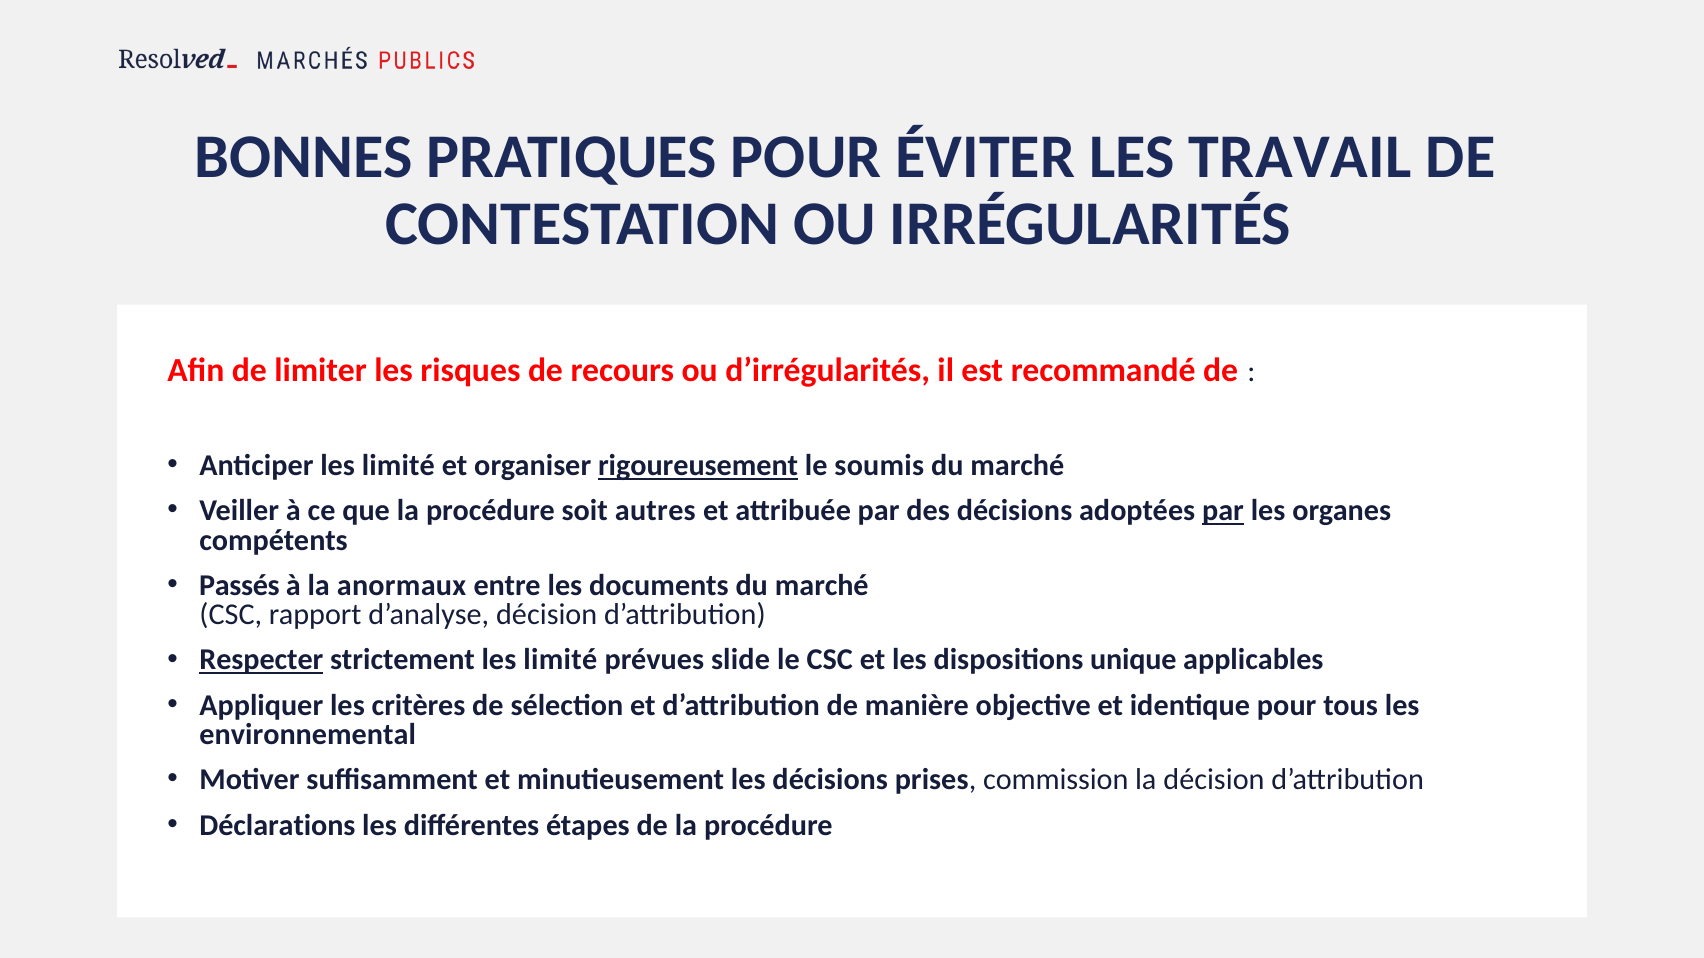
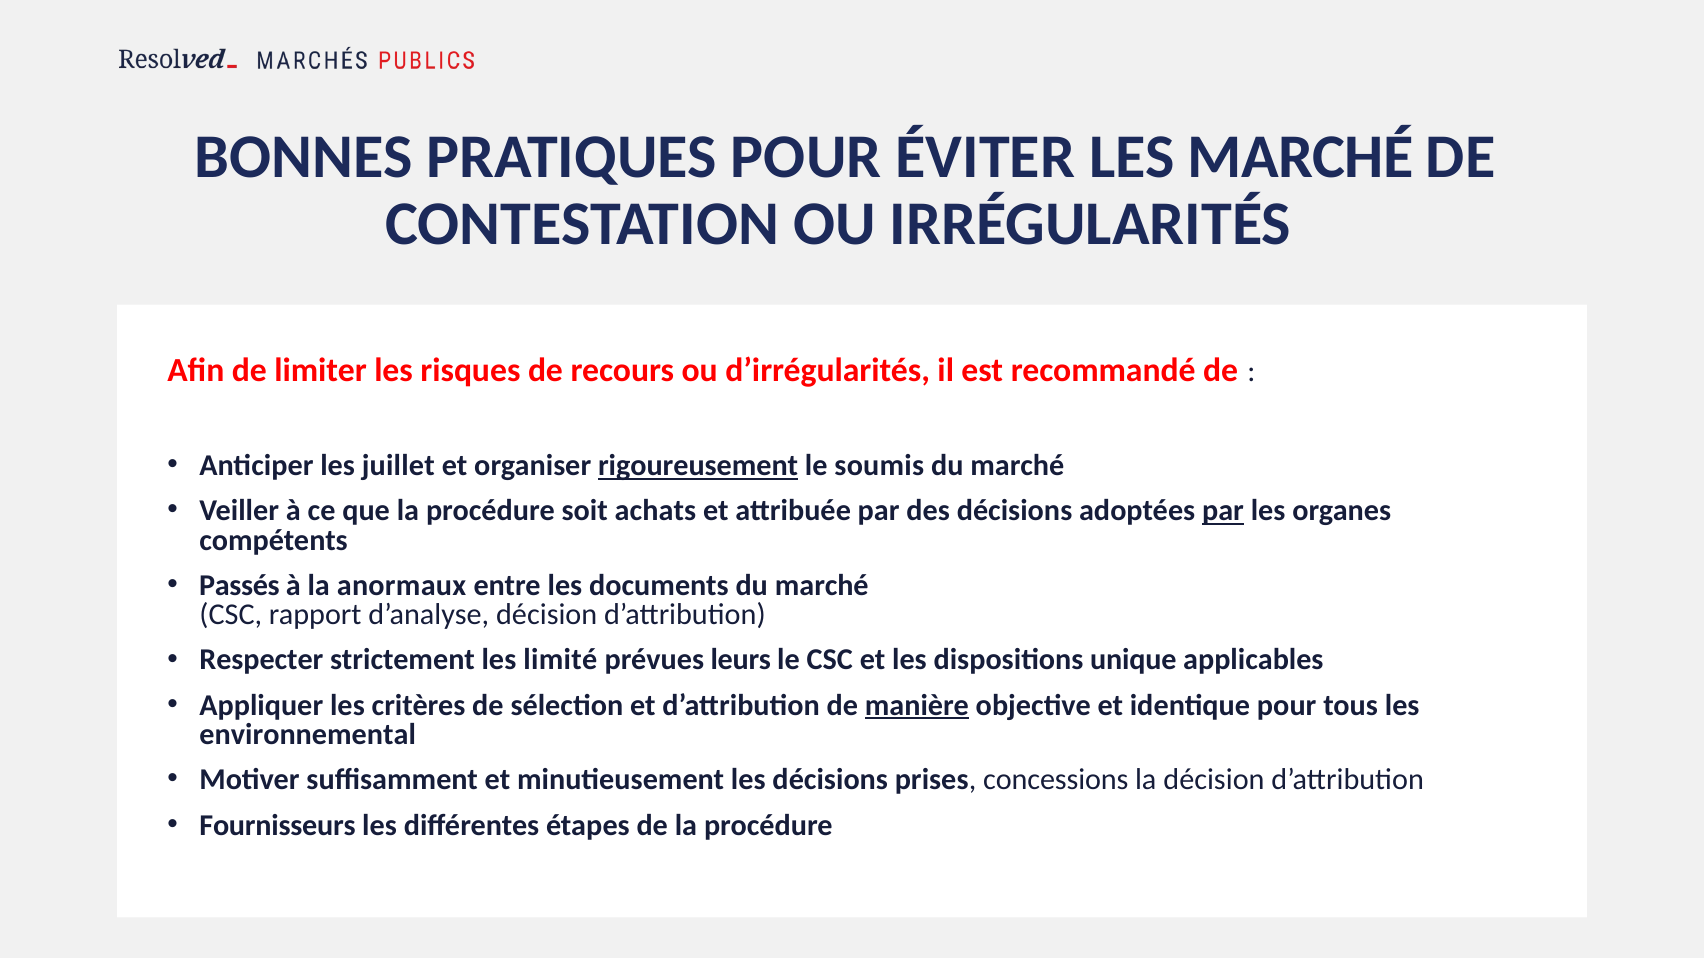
LES TRAVAIL: TRAVAIL -> MARCHÉ (1301, 157)
Anticiper les limité: limité -> juillet (398, 466)
autres: autres -> achats (655, 511)
Respecter underline: present -> none (261, 660)
slide: slide -> leurs (741, 660)
manière underline: none -> present (917, 706)
commission: commission -> concessions (1056, 780)
Déclarations: Déclarations -> Fournisseurs (278, 826)
